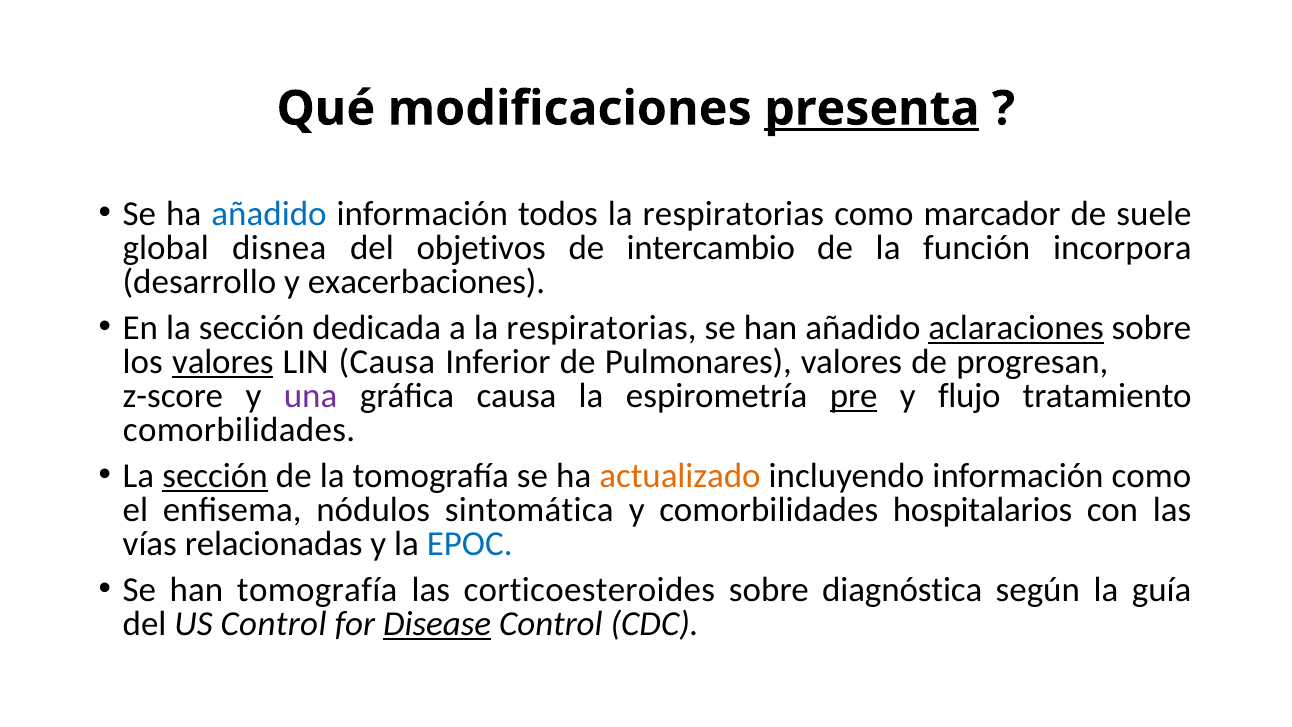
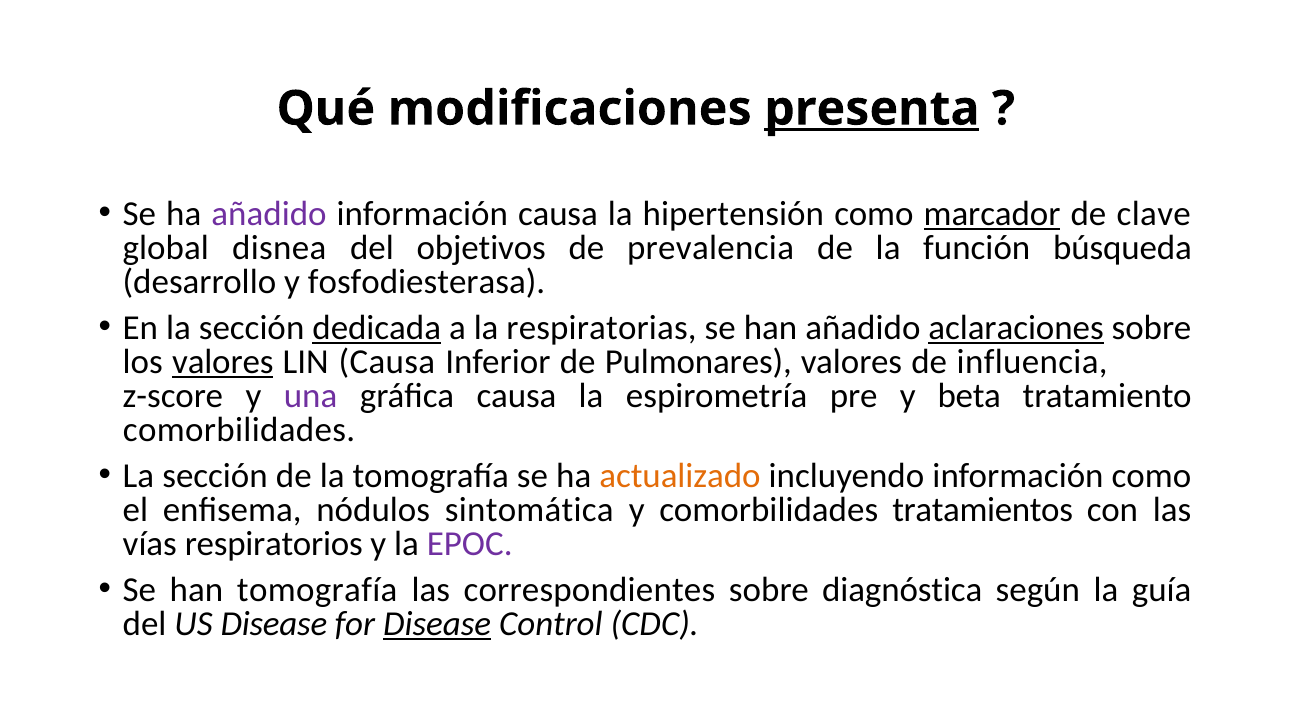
añadido colour: blue -> purple (269, 214)
información todos: todos -> causa (558, 214)
respiratorias: respiratorias -> hipertensión (733, 214)
marcador underline: none -> present (992, 214)
suele: suele -> clave (1154, 214)
intercambio: intercambio -> prevalencia (711, 248)
incorpora: incorpora -> búsqueda (1122, 248)
exacerbaciones: exacerbaciones -> fosfodiesterasa (427, 282)
dedicada underline: none -> present (377, 328)
progresan: progresan -> influencia (1032, 362)
pre underline: present -> none (854, 396)
flujo: flujo -> beta (969, 396)
sección underline: present -> none (215, 476)
hospitalarios: hospitalarios -> tratamientos (983, 510)
relacionadas: relacionadas -> respiratorios (274, 544)
EPOC colour: blue -> purple (470, 544)
corticoesteroides: corticoesteroides -> correspondientes (589, 590)
US Control: Control -> Disease (274, 624)
